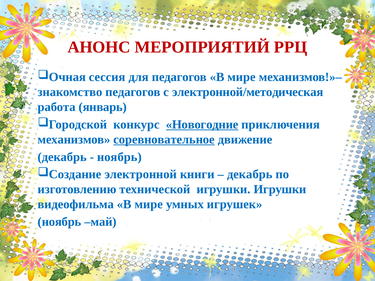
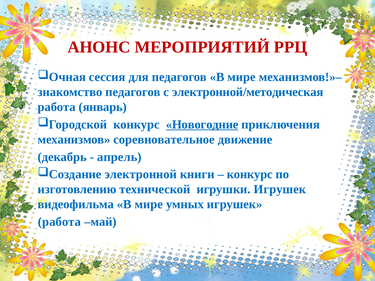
соревновательное underline: present -> none (164, 140)
ноябрь: ноябрь -> апрель (119, 157)
декабрь: декабрь -> конкурс (250, 175)
игрушки Игрушки: Игрушки -> Игрушек (280, 190)
ноябрь: ноябрь -> работа (59, 222)
